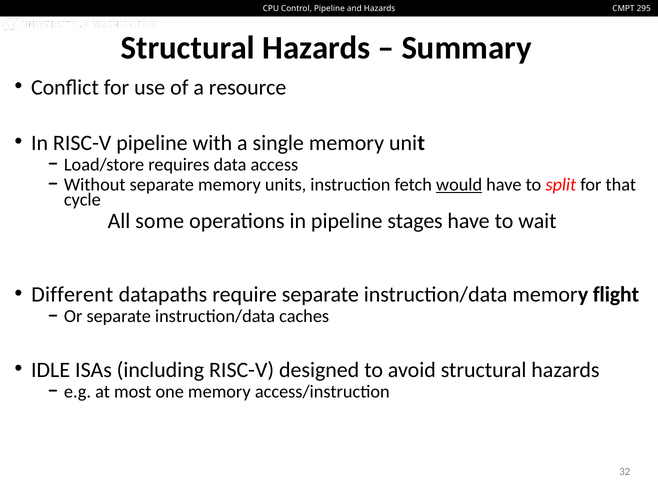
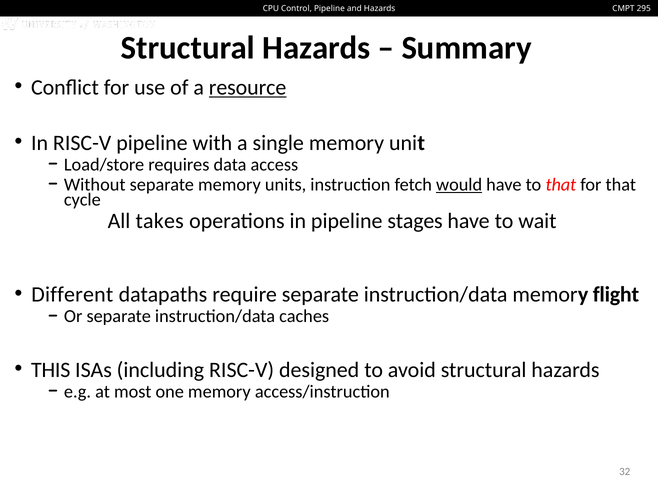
resource underline: none -> present (248, 88)
to split: split -> that (561, 184)
some: some -> takes (160, 221)
IDLE: IDLE -> THIS (51, 369)
